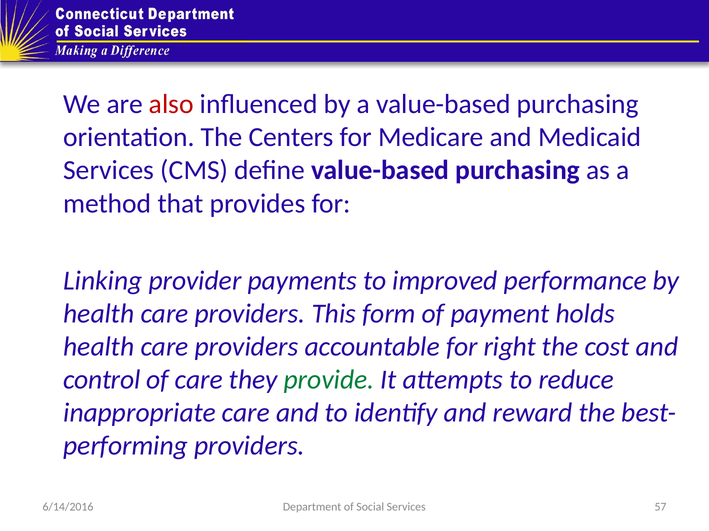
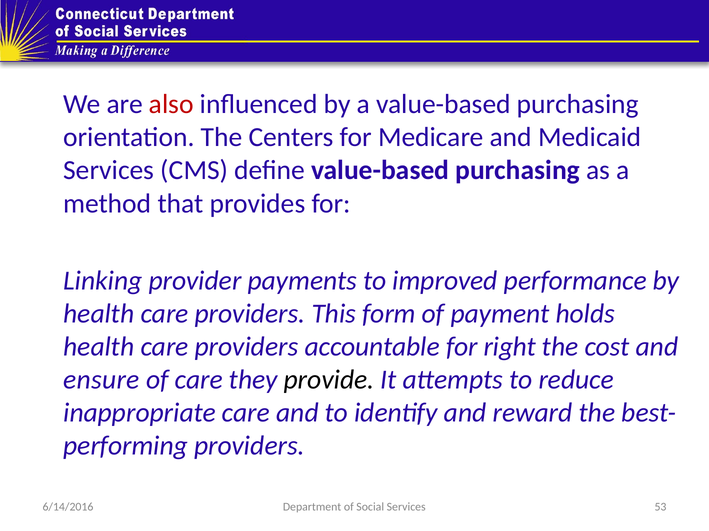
control: control -> ensure (101, 380)
provide colour: green -> black (329, 380)
57: 57 -> 53 (660, 508)
